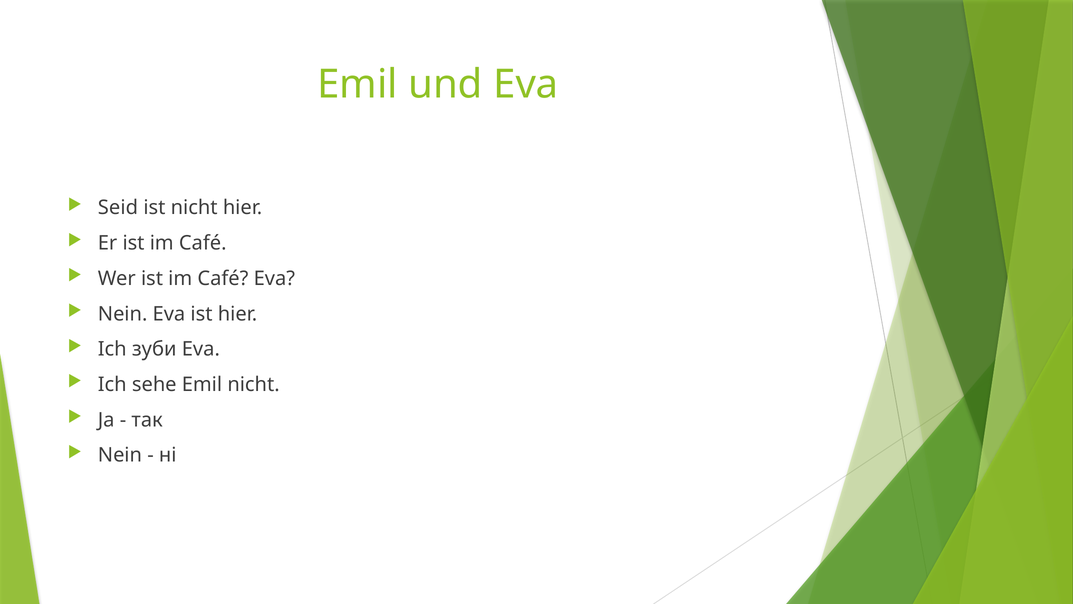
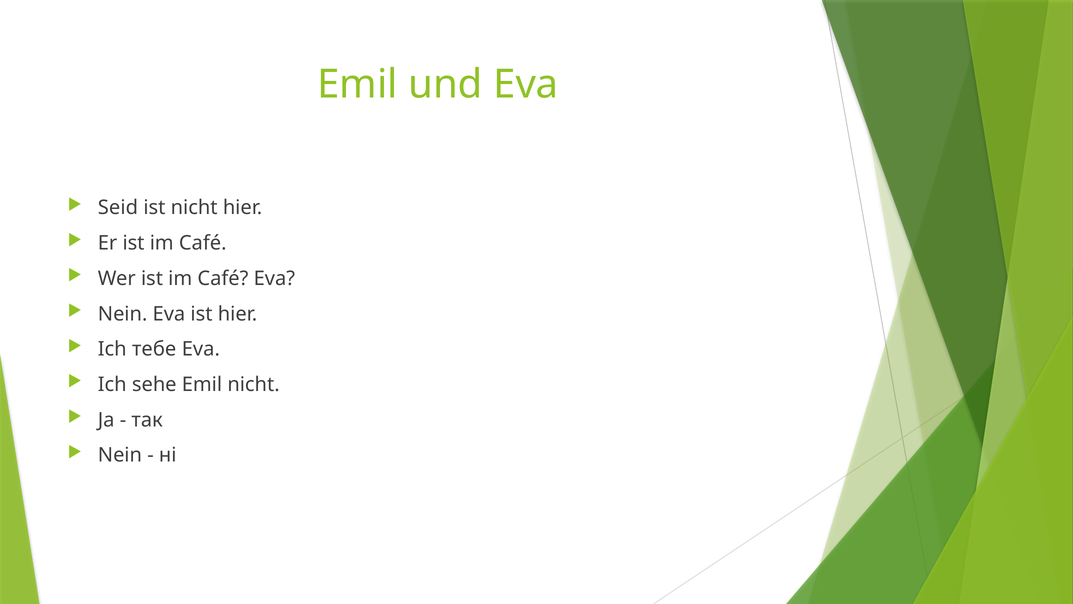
зуби: зуби -> тебе (154, 349)
